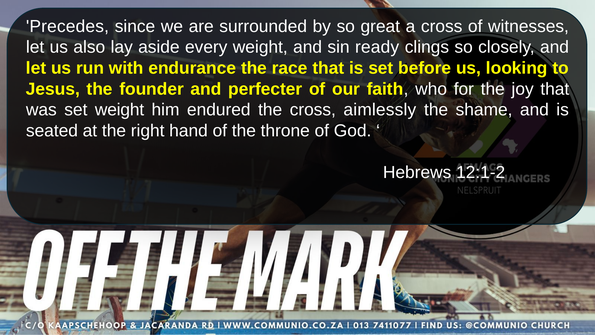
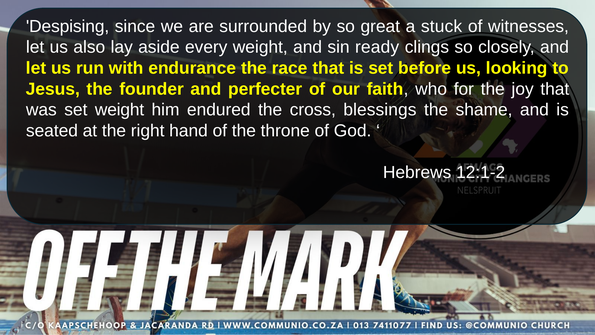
Precedes: Precedes -> Despising (68, 26)
a cross: cross -> stuck (442, 26)
aimlessly: aimlessly -> blessings (380, 110)
